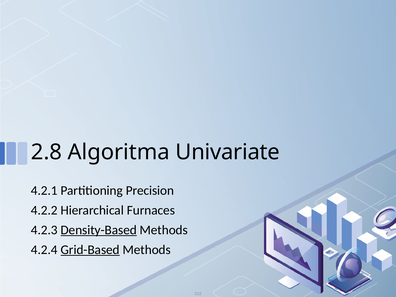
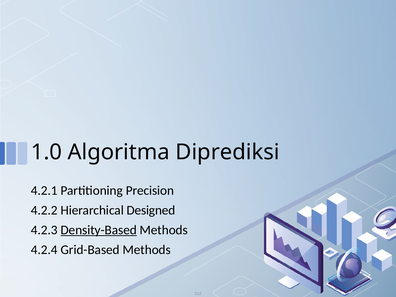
2.8: 2.8 -> 1.0 (46, 152)
Univariate: Univariate -> Diprediksi (228, 152)
Furnaces: Furnaces -> Designed (151, 210)
Grid-Based underline: present -> none (90, 250)
